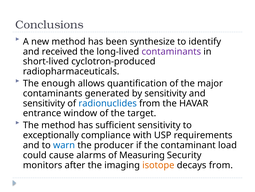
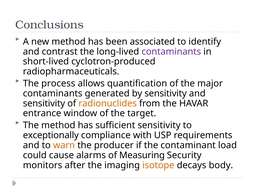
synthesize: synthesize -> associated (152, 41)
received: received -> contrast (60, 51)
enough: enough -> process (58, 83)
radionuclides colour: blue -> orange (108, 103)
warn colour: blue -> orange (64, 145)
decays from: from -> body (221, 165)
